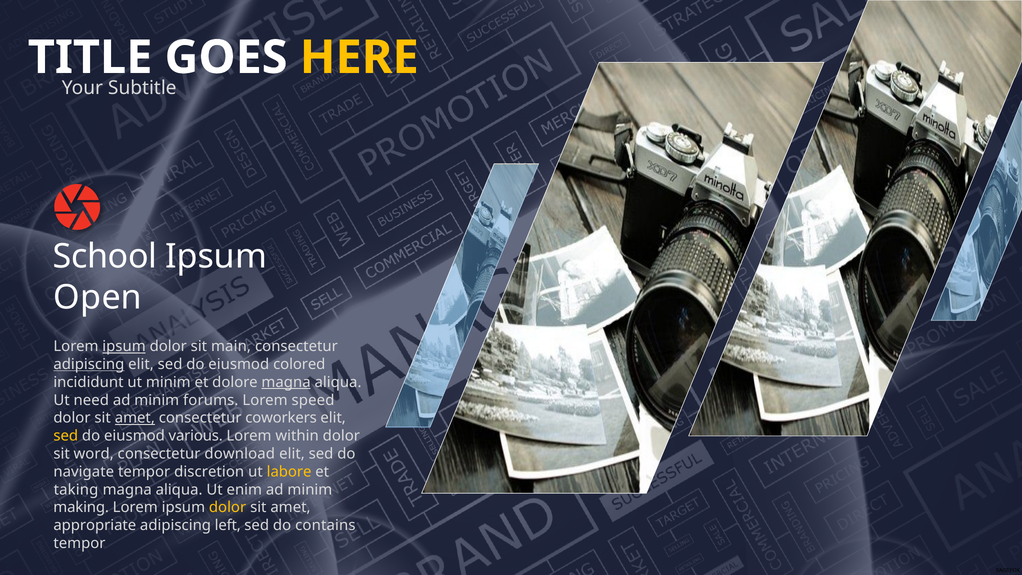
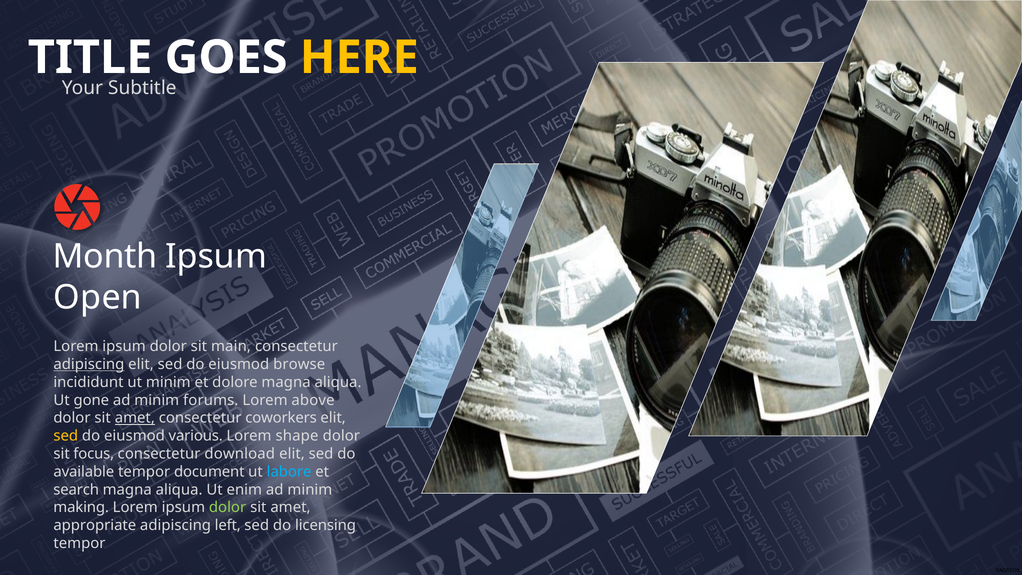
School: School -> Month (105, 257)
ipsum underline: present -> none (124, 346)
colored: colored -> browse (299, 364)
magna underline: present -> none (286, 382)
need: need -> gone (91, 400)
speed: speed -> above (313, 400)
within: within -> shape (297, 436)
word: word -> focus (94, 454)
navigate: navigate -> available (84, 472)
discretion: discretion -> document (209, 472)
labore colour: yellow -> light blue (289, 472)
taking: taking -> search (76, 490)
dolor colour: yellow -> light green (228, 507)
contains: contains -> licensing (326, 525)
